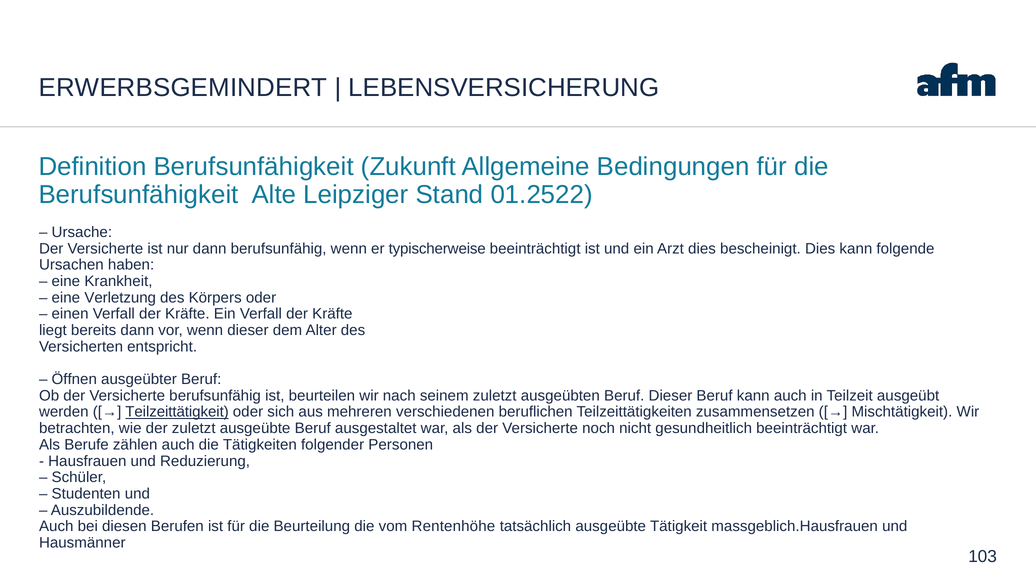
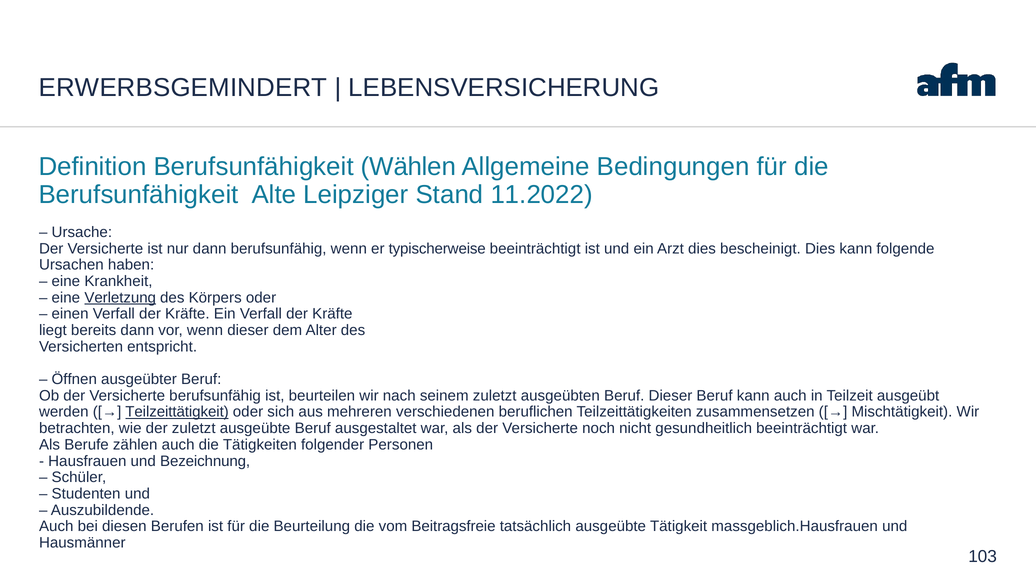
Zukunft: Zukunft -> Wählen (408, 167)
01.2522: 01.2522 -> 11.2022 (542, 195)
Verletzung underline: none -> present (120, 297)
Reduzierung: Reduzierung -> Bezeichnung (205, 461)
Rentenhöhe: Rentenhöhe -> Beitragsfreie (454, 526)
